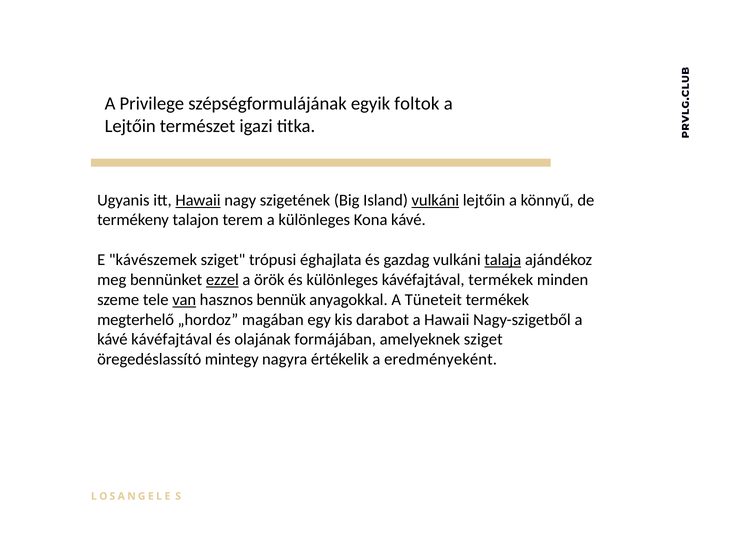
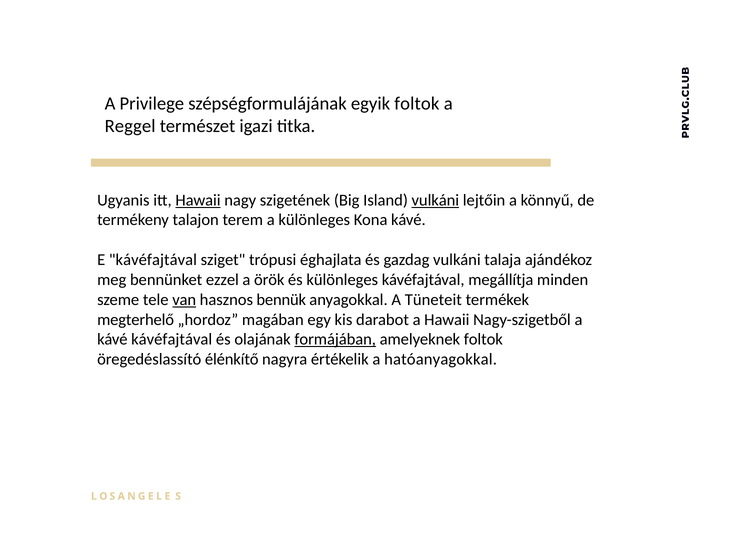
Lejtőin: Lejtőin -> Reggel (130, 126)
E kávészemek: kávészemek -> kávéfajtával (153, 260)
talaja underline: present -> none (503, 260)
ezzel underline: present -> none (222, 279)
kávéfajtával termékek: termékek -> megállítja (501, 279)
formájában underline: none -> present (335, 339)
amelyeknek sziget: sziget -> foltok (483, 339)
mintegy: mintegy -> élénkítő (232, 359)
eredményeként: eredményeként -> hatóanyagokkal (441, 359)
